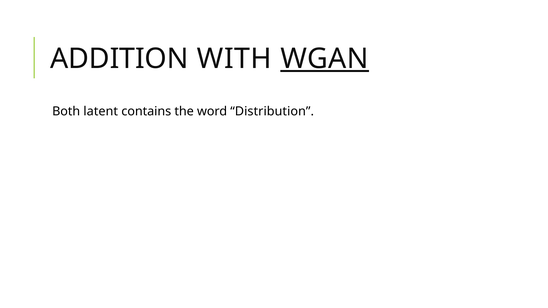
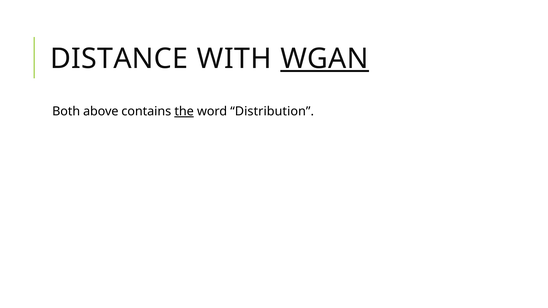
ADDITION: ADDITION -> DISTANCE (119, 59)
latent: latent -> above (101, 112)
the underline: none -> present (184, 112)
